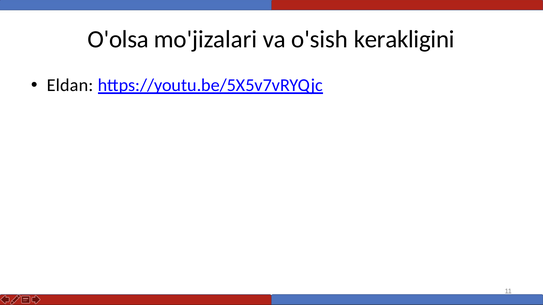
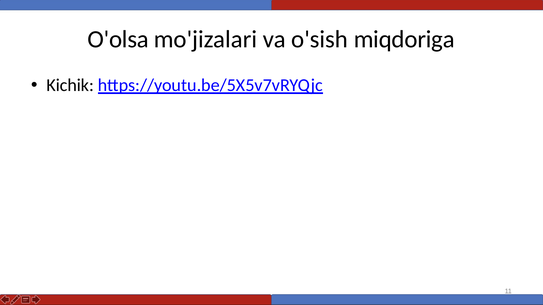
kerakligini: kerakligini -> miqdoriga (404, 39)
Eldan: Eldan -> Kichik (70, 85)
